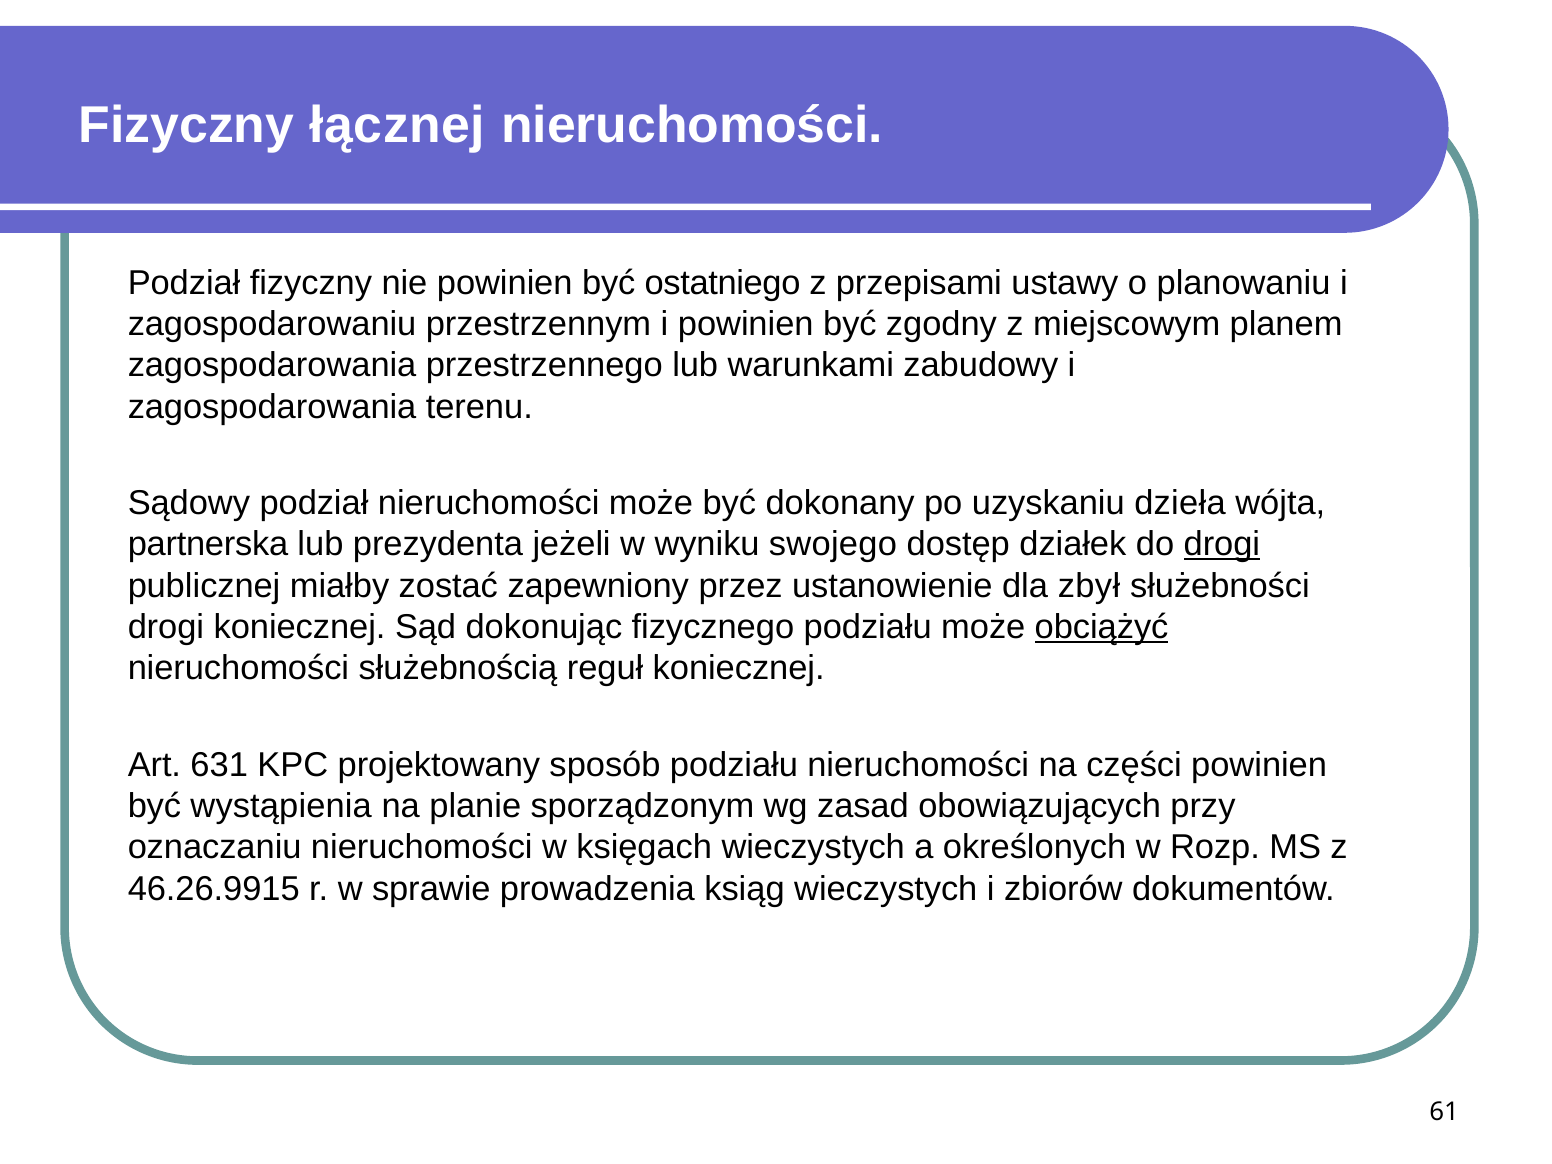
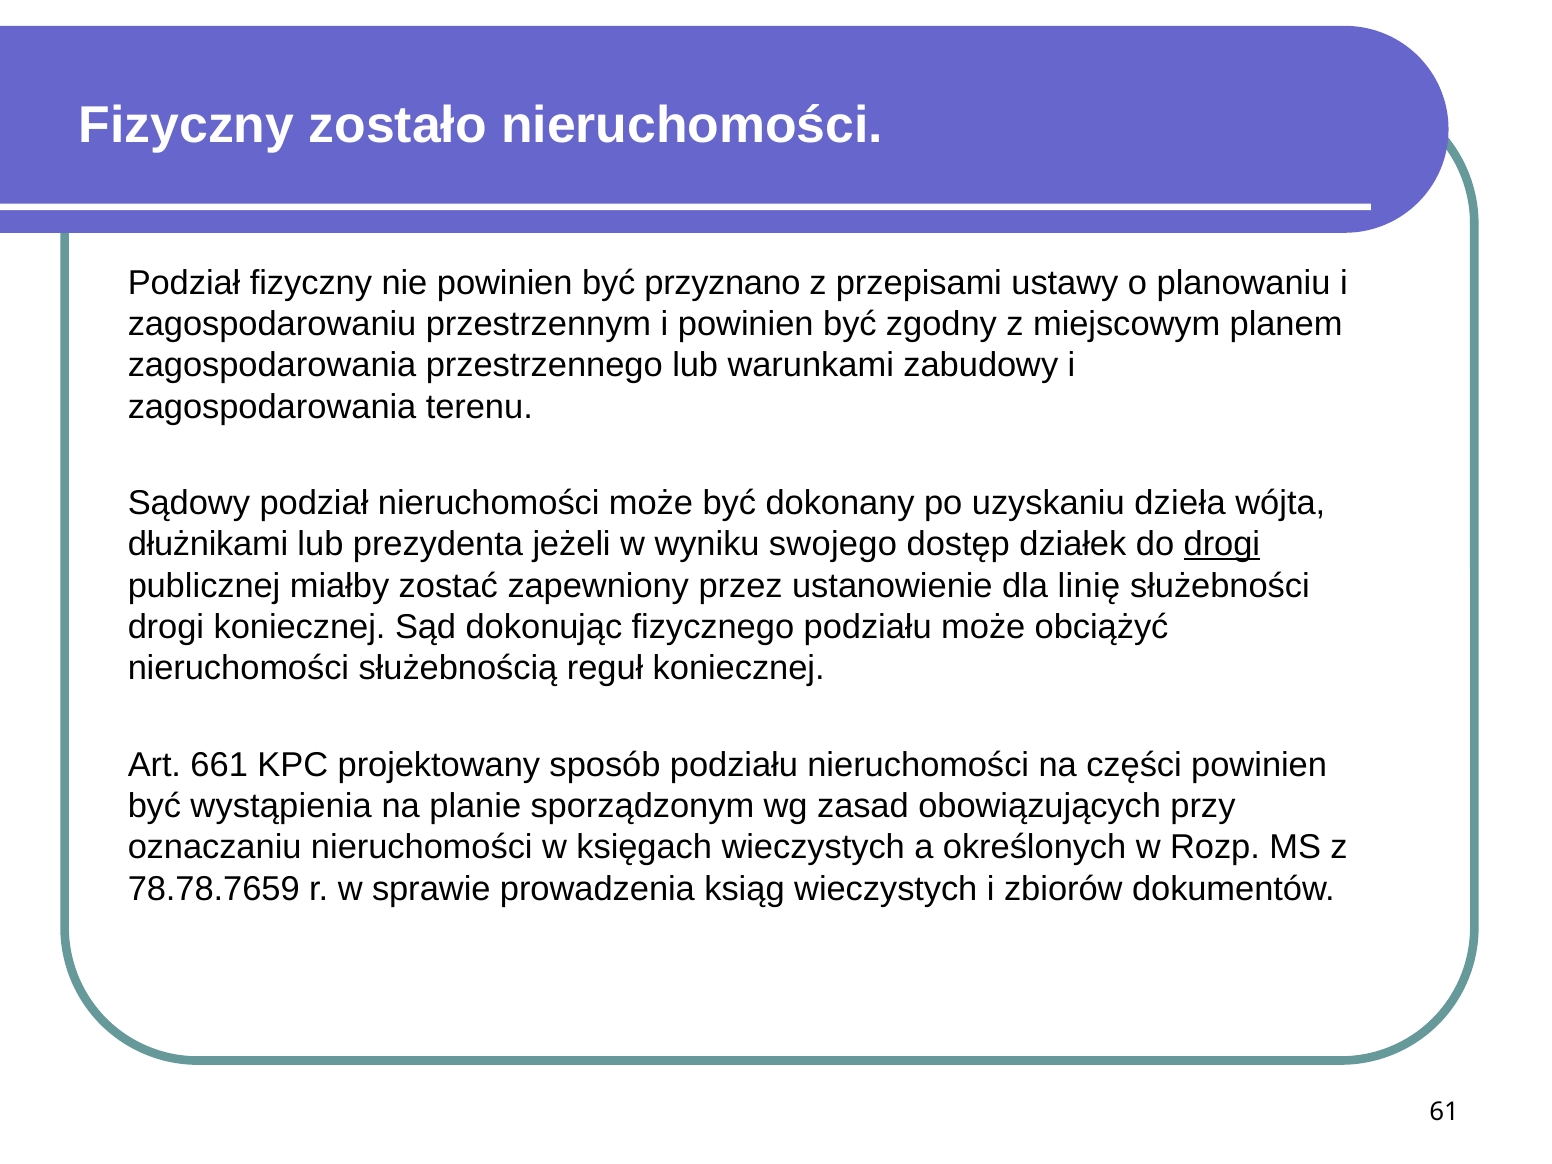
łącznej: łącznej -> zostało (398, 125)
ostatniego: ostatniego -> przyznano (723, 283)
partnerska: partnerska -> dłużnikami (208, 544)
zbył: zbył -> linię (1089, 586)
obciążyć underline: present -> none (1102, 627)
631: 631 -> 661 (219, 765)
46.26.9915: 46.26.9915 -> 78.78.7659 (214, 889)
